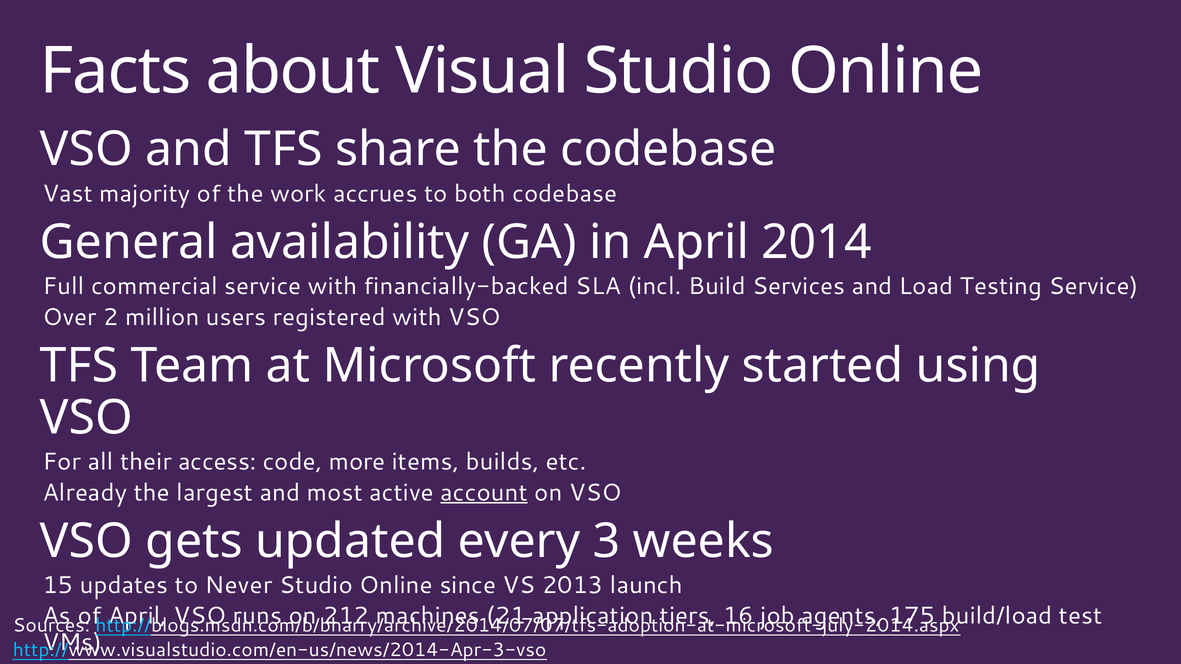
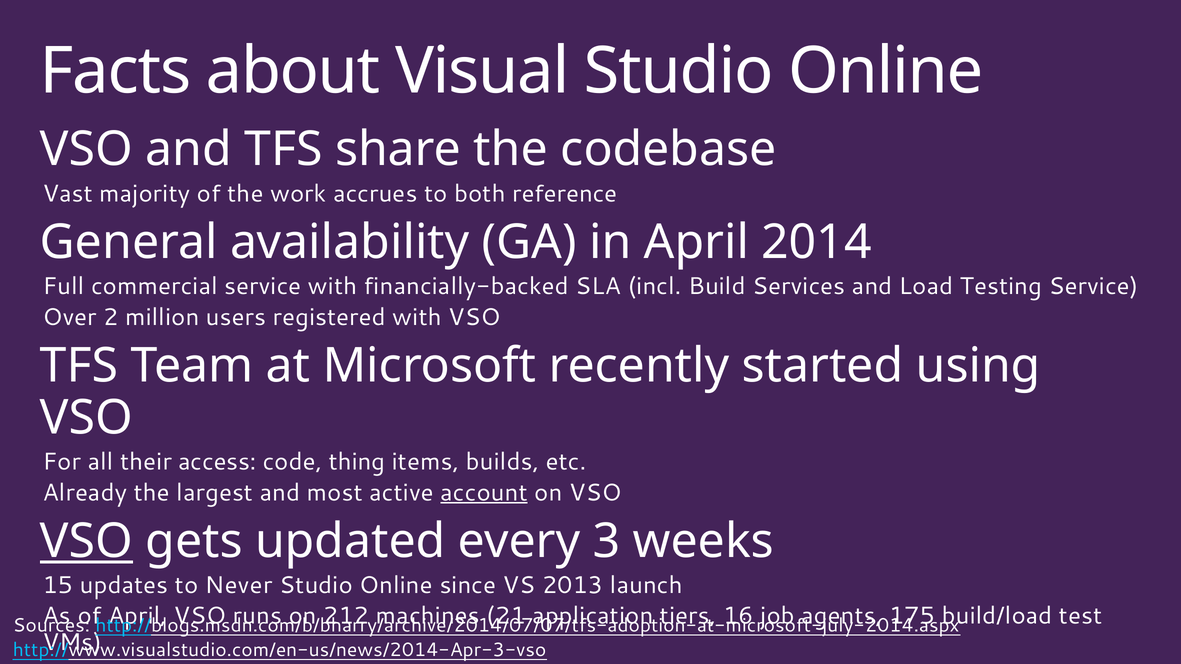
both codebase: codebase -> reference (565, 194)
more: more -> thing (357, 462)
VSO underline: none -> present (86, 541)
